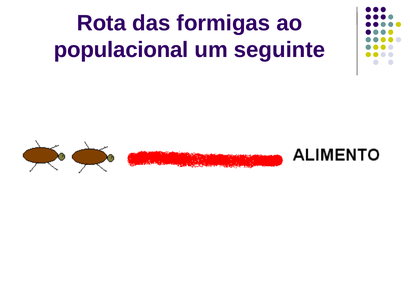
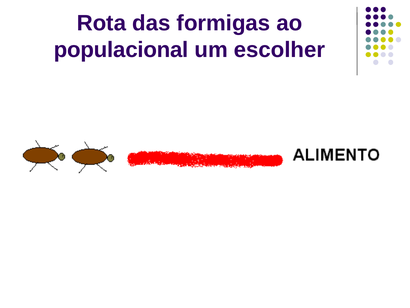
seguinte: seguinte -> escolher (280, 50)
